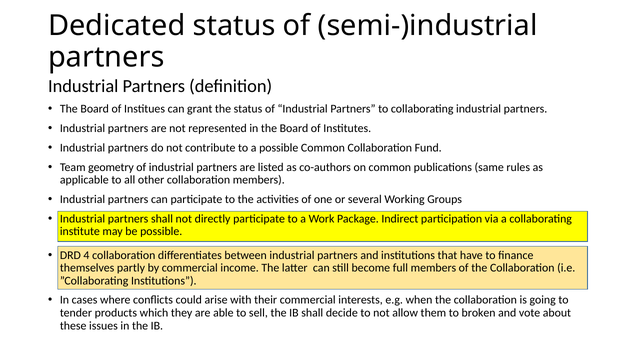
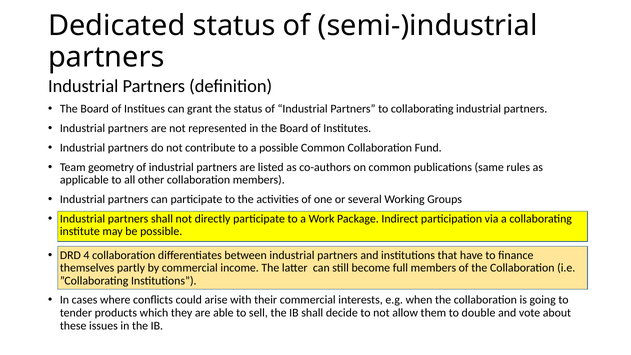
broken: broken -> double (479, 313)
